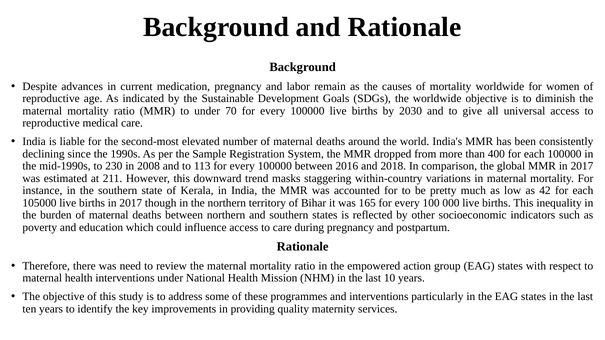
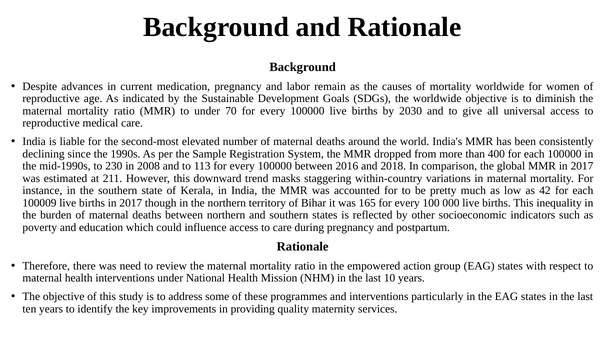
105000: 105000 -> 100009 (39, 203)
